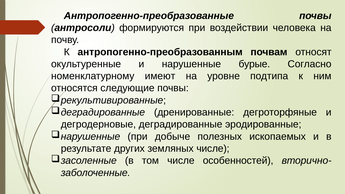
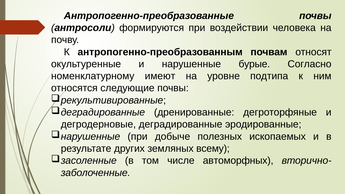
земляных числе: числе -> всему (213, 149)
особенностей: особенностей -> автоморфных (238, 161)
